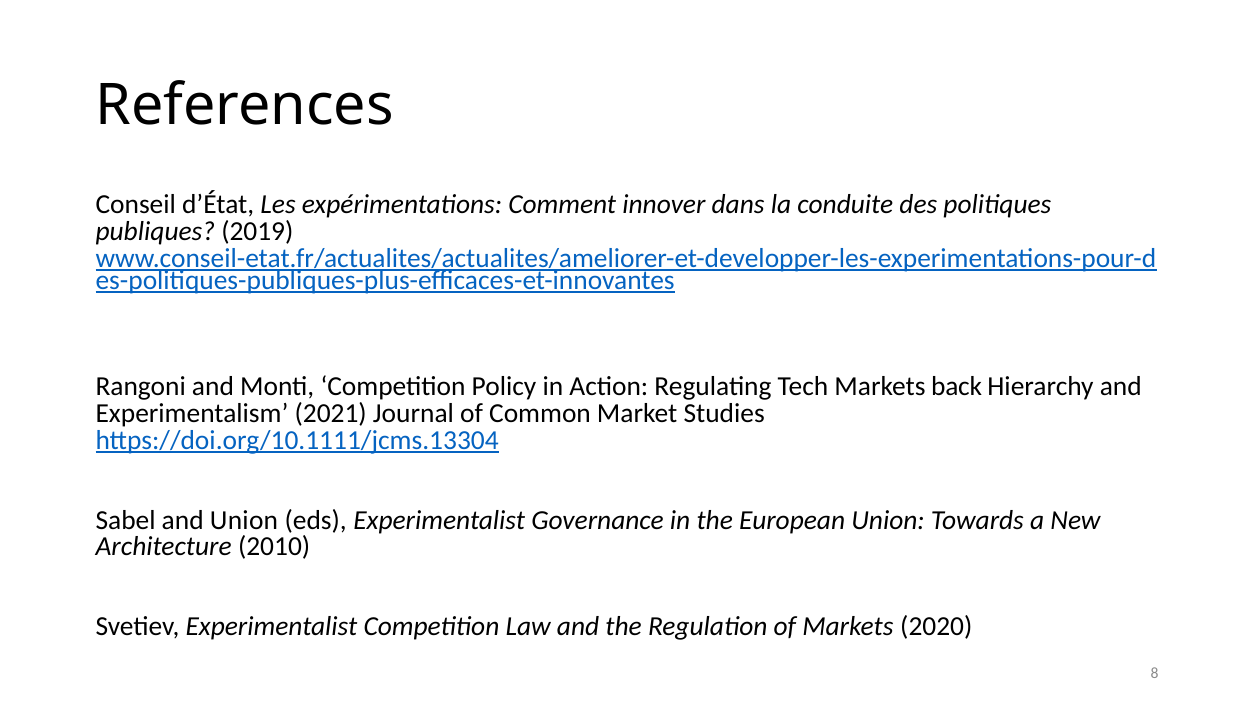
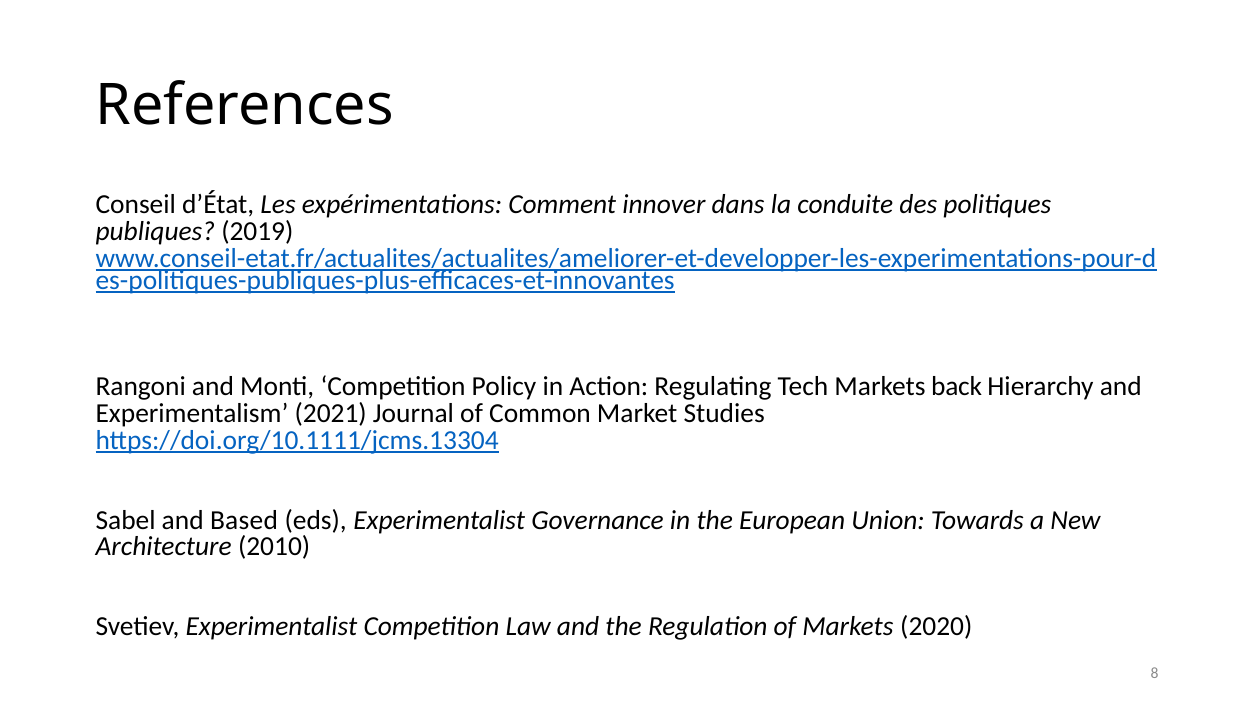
and Union: Union -> Based (244, 520)
